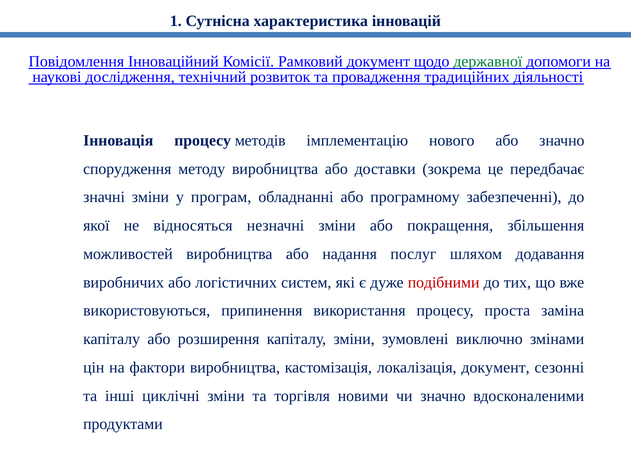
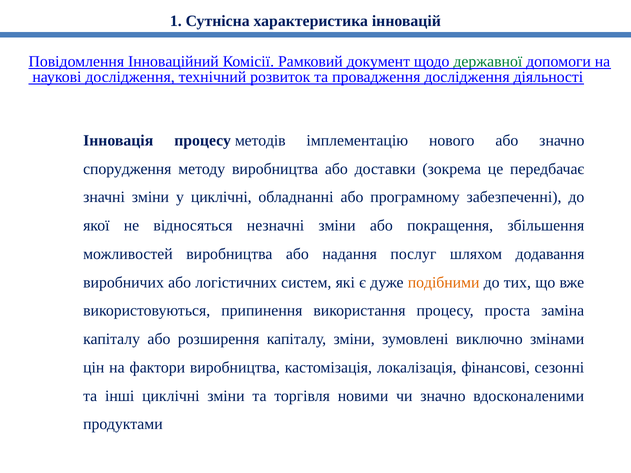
провадження традиційних: традиційних -> дослідження (467, 77)
у програм: програм -> циклічні (221, 197)
подібними colour: red -> orange (444, 282)
локалізація документ: документ -> фінансові (496, 368)
